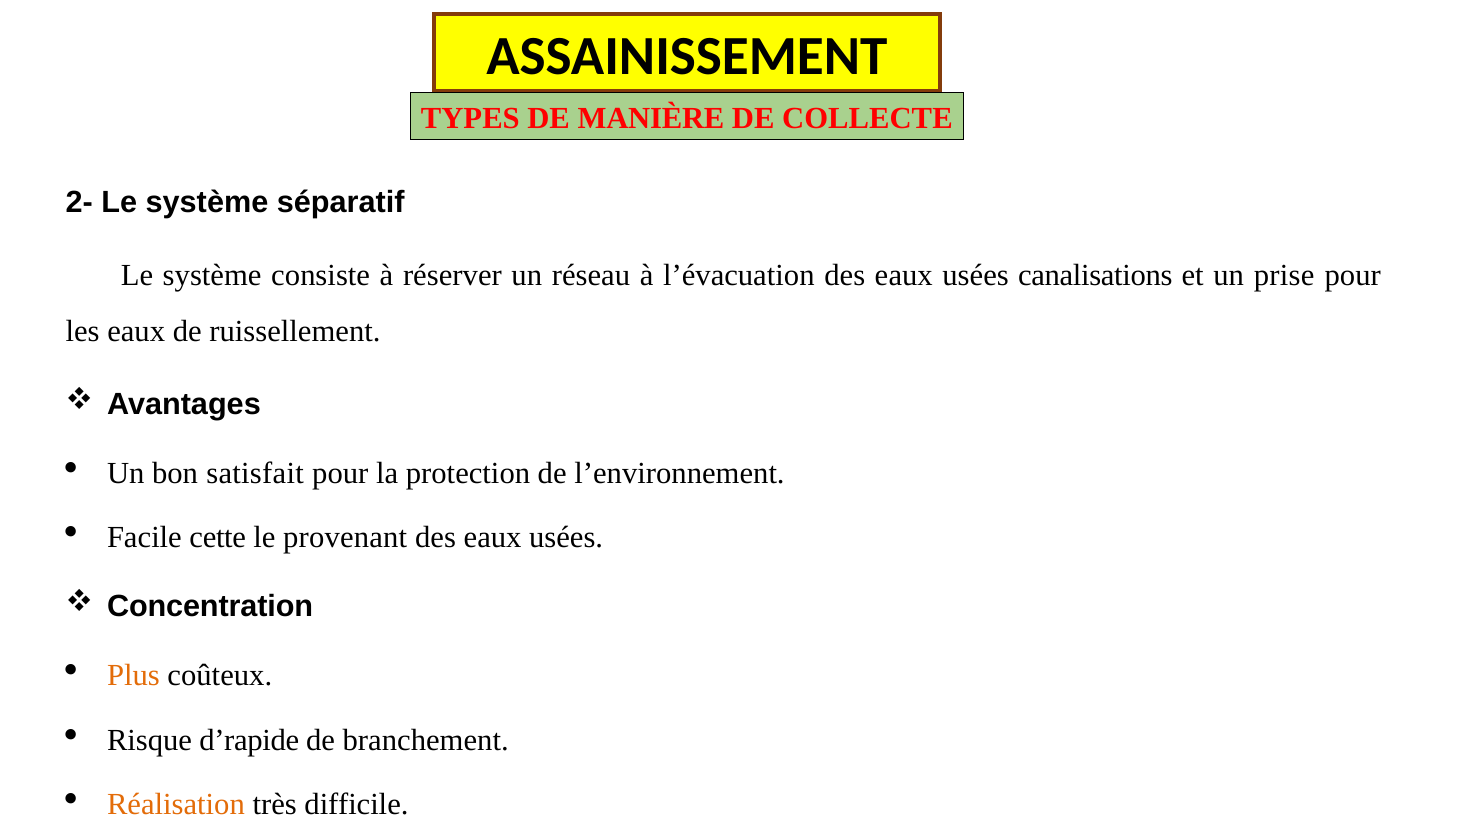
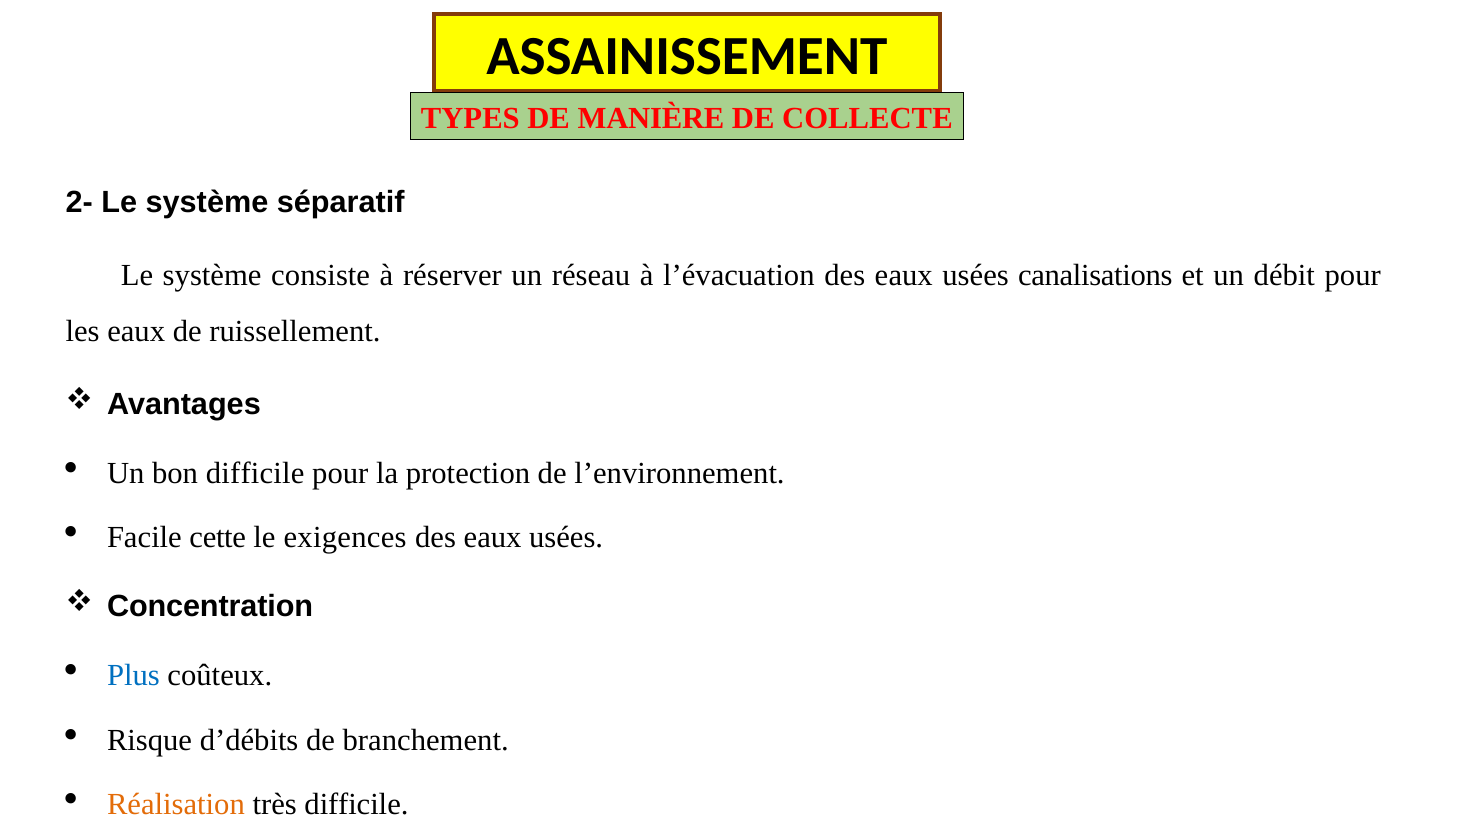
prise: prise -> débit (1284, 276)
bon satisfait: satisfait -> difficile (255, 473)
provenant: provenant -> exigences (345, 538)
Plus colour: orange -> blue (133, 676)
d’rapide: d’rapide -> d’débits (249, 740)
